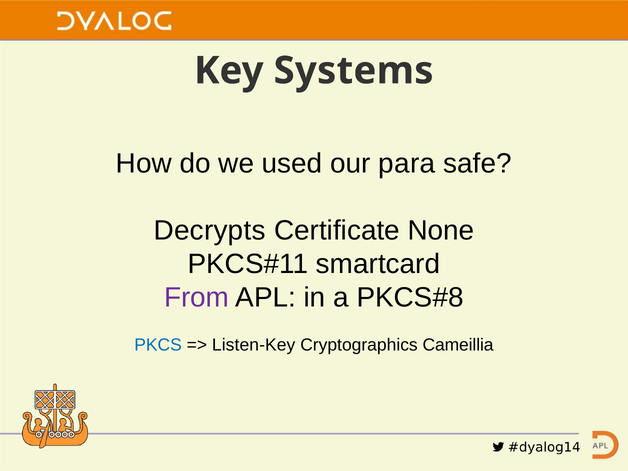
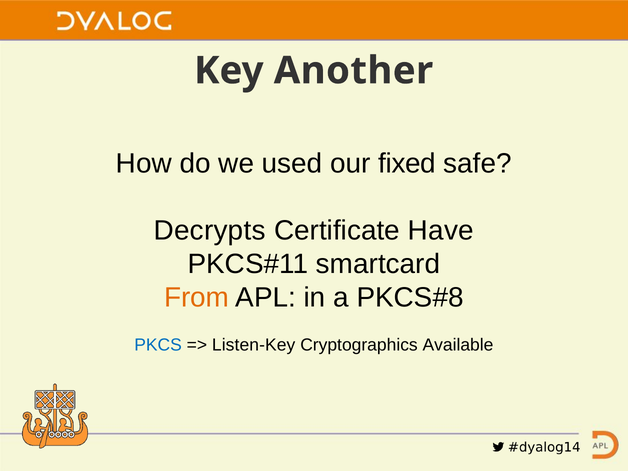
Systems: Systems -> Another (353, 71)
para: para -> fixed (407, 163)
None: None -> Have (441, 230)
From colour: purple -> orange (197, 297)
Cameillia: Cameillia -> Available (458, 345)
